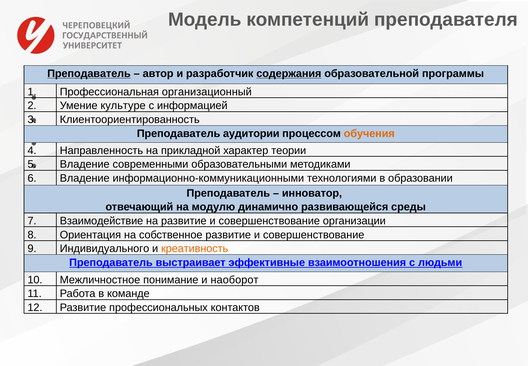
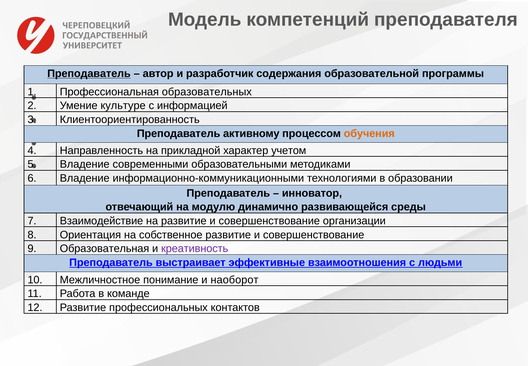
содержания underline: present -> none (289, 73)
организационный: организационный -> образовательных (207, 92)
аудитории: аудитории -> активному (251, 133)
теории: теории -> учетом (289, 150)
Индивидуального: Индивидуального -> Образовательная (105, 248)
креативность colour: orange -> purple (195, 248)
